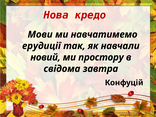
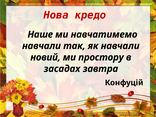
Мови: Мови -> Наше (40, 34)
ерудиції: ерудиції -> навчали (42, 46)
свідома: свідома -> засадах (62, 69)
